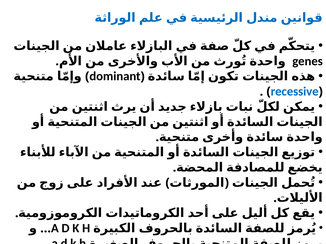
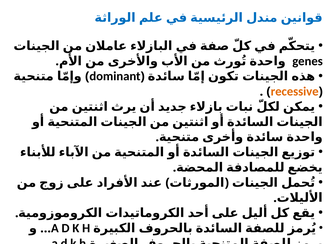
recessive colour: blue -> orange (295, 92)
